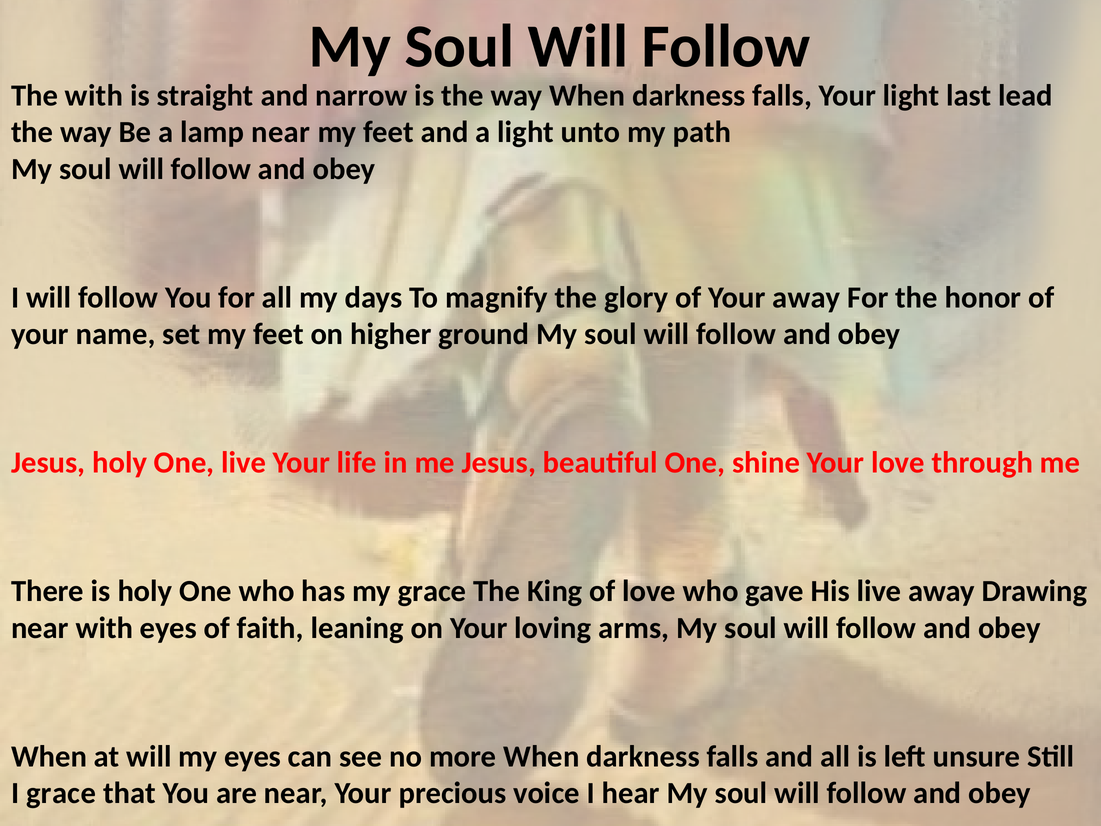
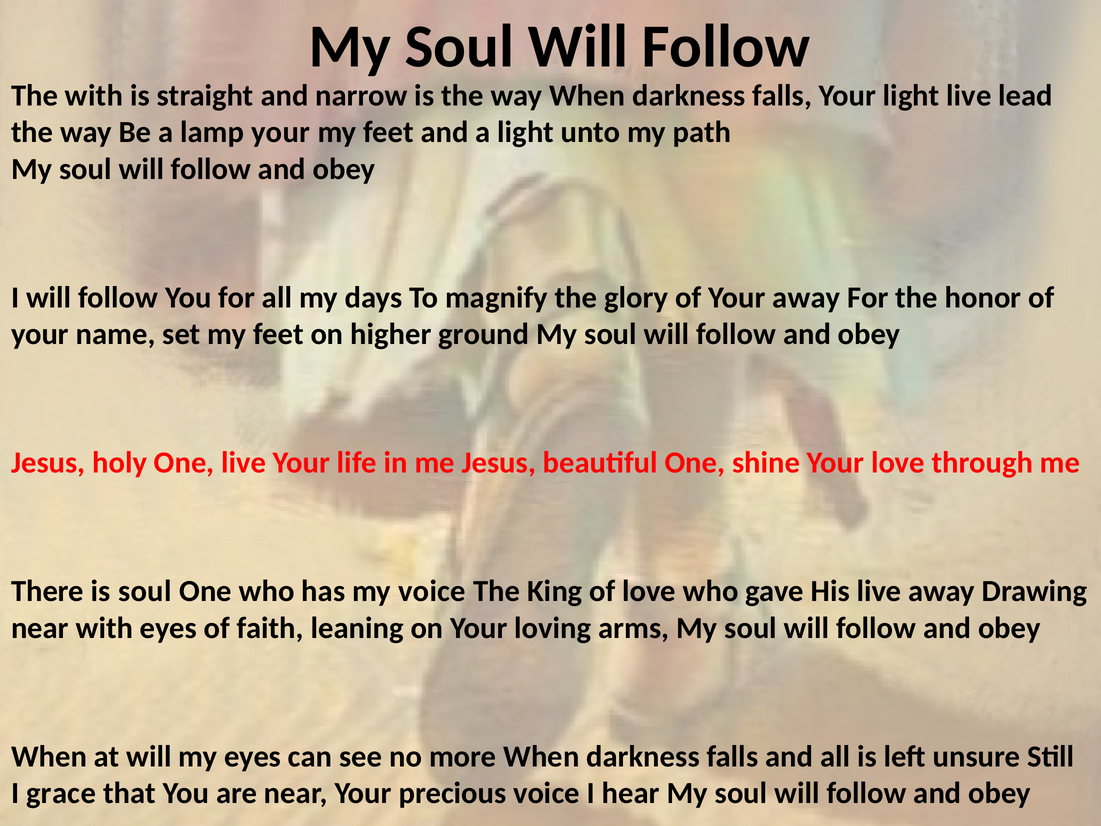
light last: last -> live (969, 95)
lamp near: near -> your (281, 132)
is holy: holy -> soul (145, 591)
my grace: grace -> voice (432, 591)
